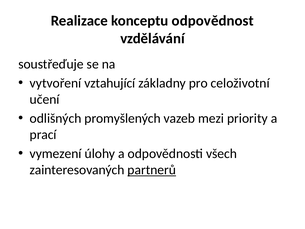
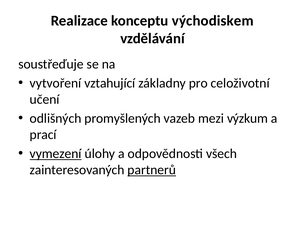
odpovědnost: odpovědnost -> východiskem (213, 21)
priority: priority -> výzkum (248, 118)
vymezení underline: none -> present (56, 154)
